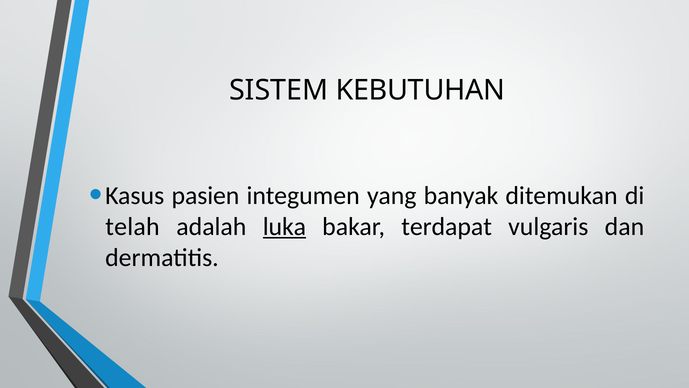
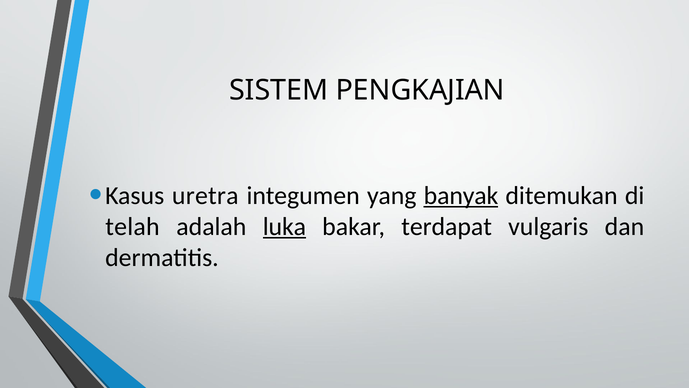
KEBUTUHAN: KEBUTUHAN -> PENGKAJIAN (420, 90)
pasien: pasien -> uretra (205, 196)
banyak underline: none -> present (461, 196)
